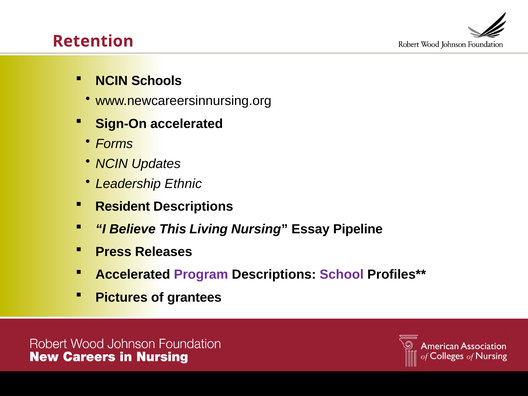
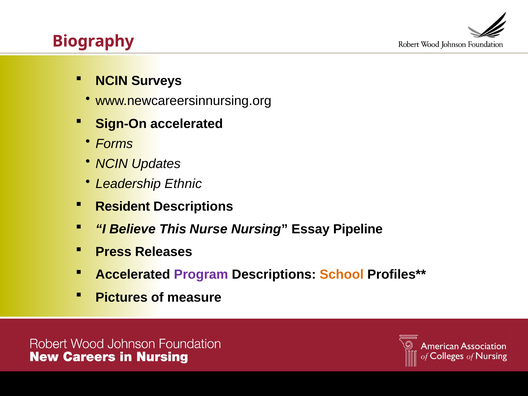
Retention: Retention -> Biography (93, 41)
Schools: Schools -> Surveys (157, 81)
Living: Living -> Nurse (208, 229)
School colour: purple -> orange (342, 275)
grantees: grantees -> measure (194, 297)
